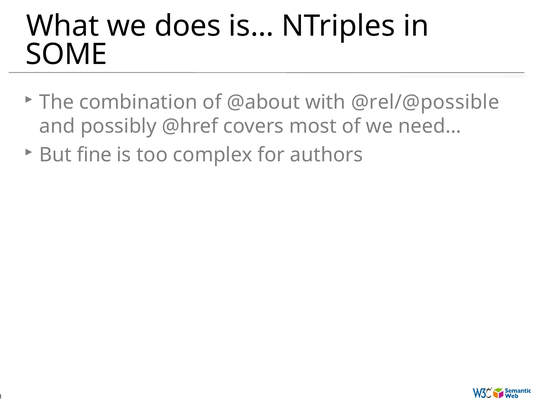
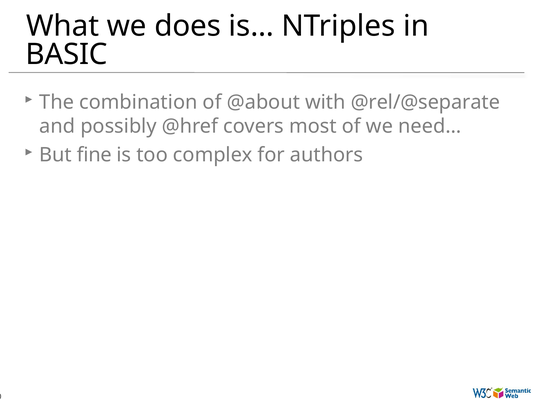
SOME: SOME -> BASIC (67, 54)
@rel/@possible: @rel/@possible -> @rel/@separate (425, 102)
